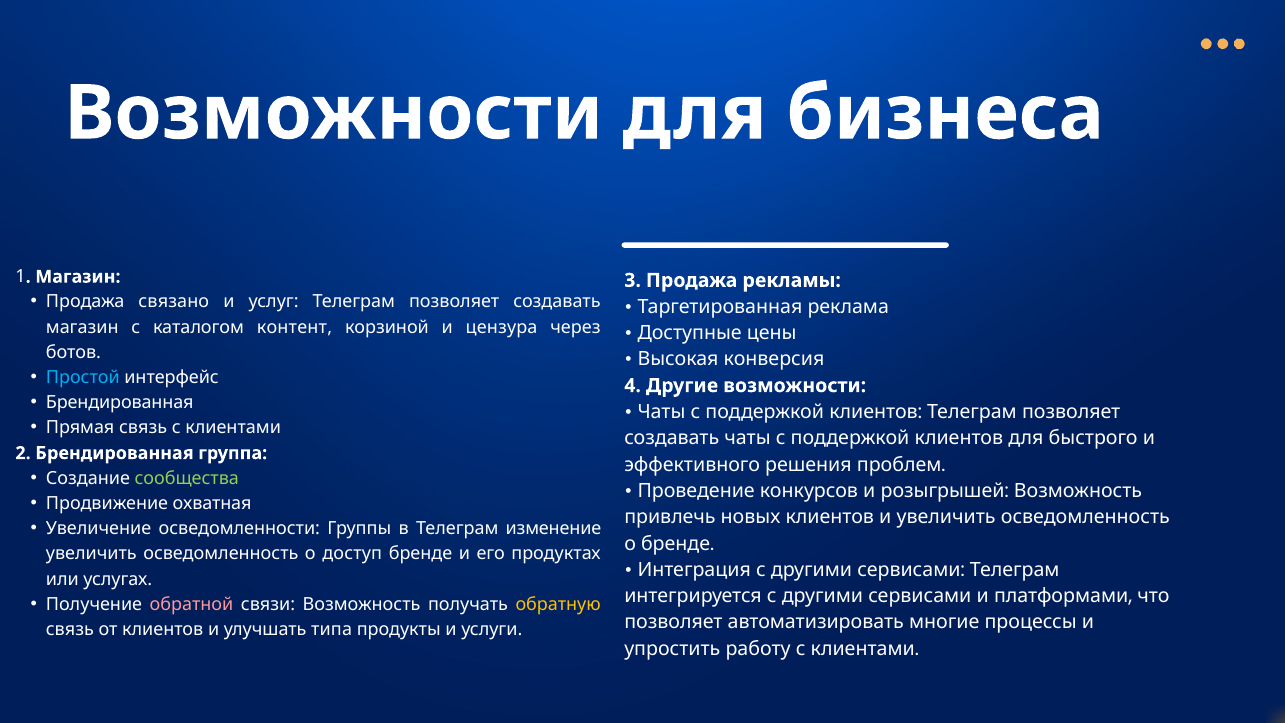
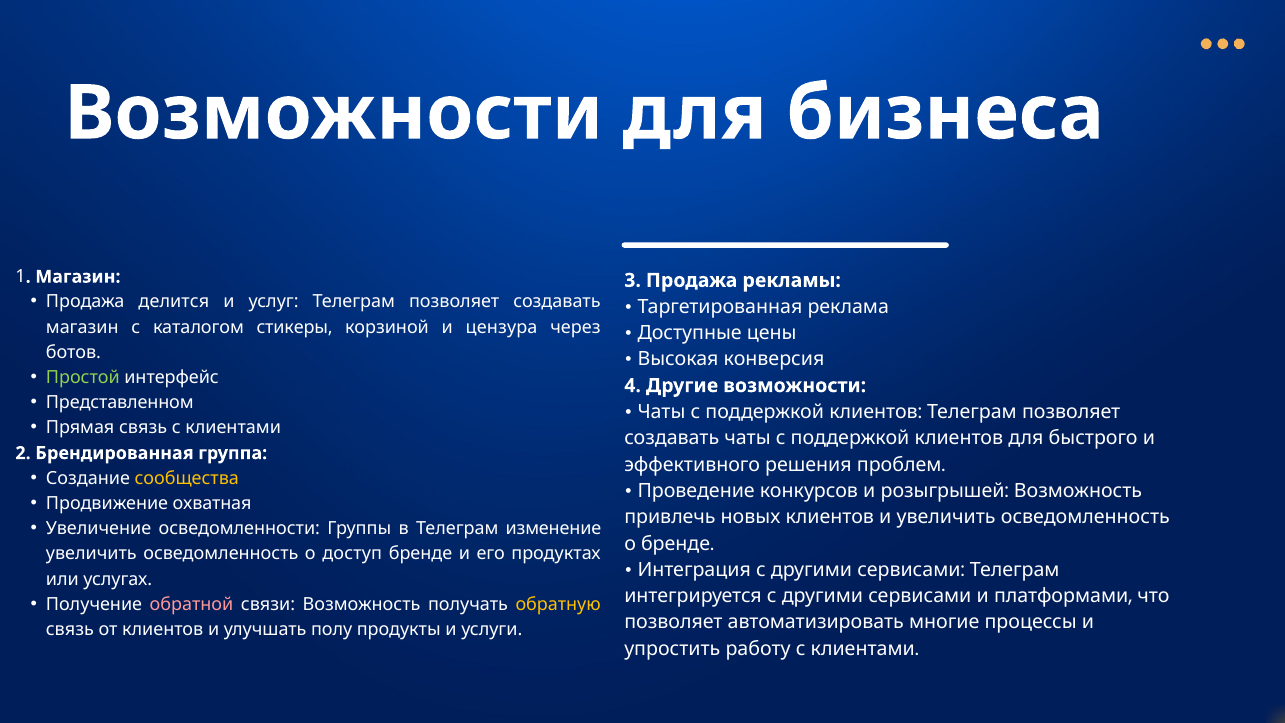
связано: связано -> делится (174, 302)
контент: контент -> стикеры (295, 327)
Простой colour: light blue -> light green (83, 377)
Брендированная: Брендированная -> Представленном (120, 403)
сообщества colour: light green -> yellow (187, 478)
типа: типа -> полу (332, 629)
